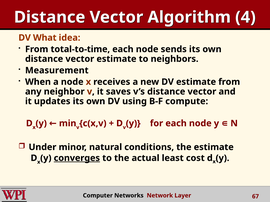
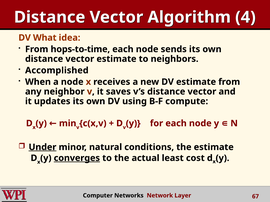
total-to-time: total-to-time -> hops-to-time (80, 49)
Measurement: Measurement -> Accomplished (57, 71)
Under underline: none -> present (42, 147)
